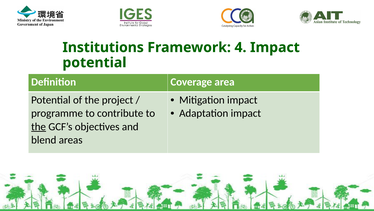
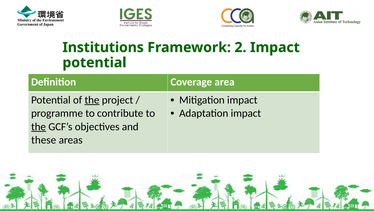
4: 4 -> 2 (240, 47)
the underline: none -> present (92, 100)
blend: blend -> these (44, 140)
